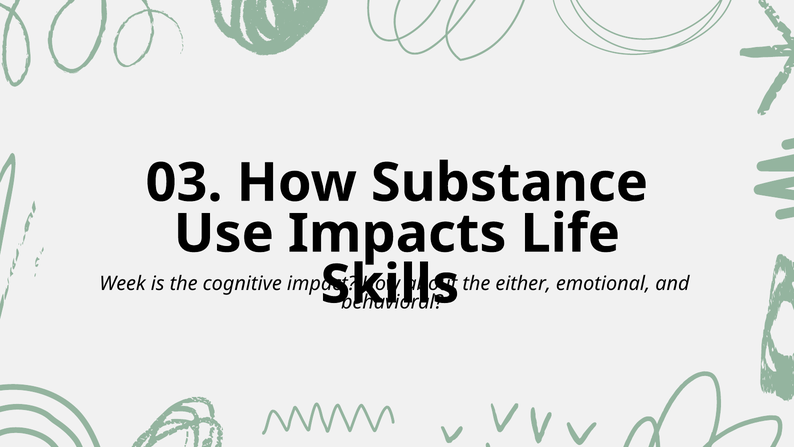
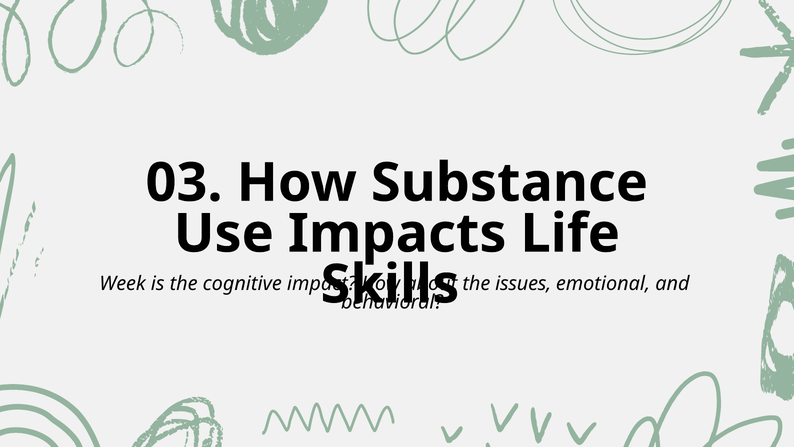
either: either -> issues (523, 283)
